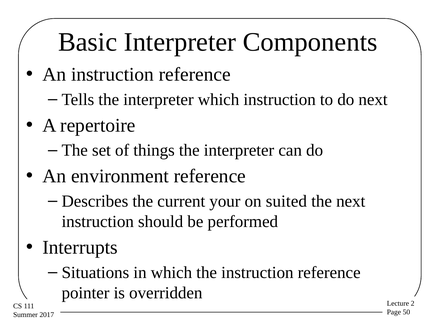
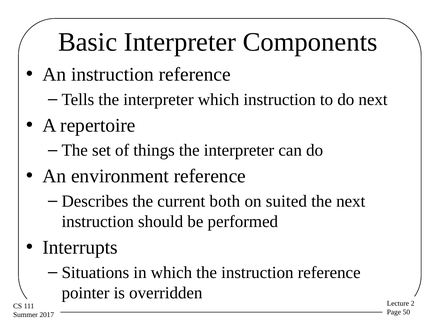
your: your -> both (225, 201)
